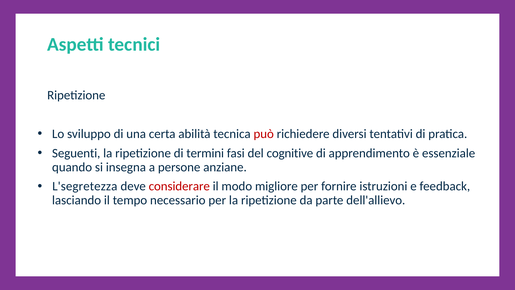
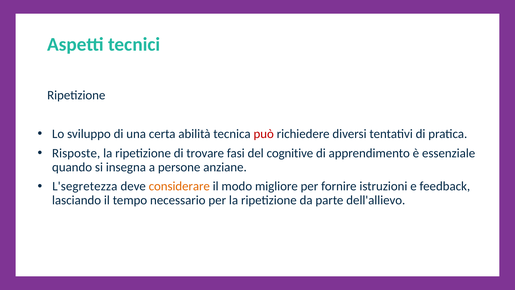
Seguenti: Seguenti -> Risposte (76, 153)
termini: termini -> trovare (205, 153)
considerare colour: red -> orange (179, 186)
